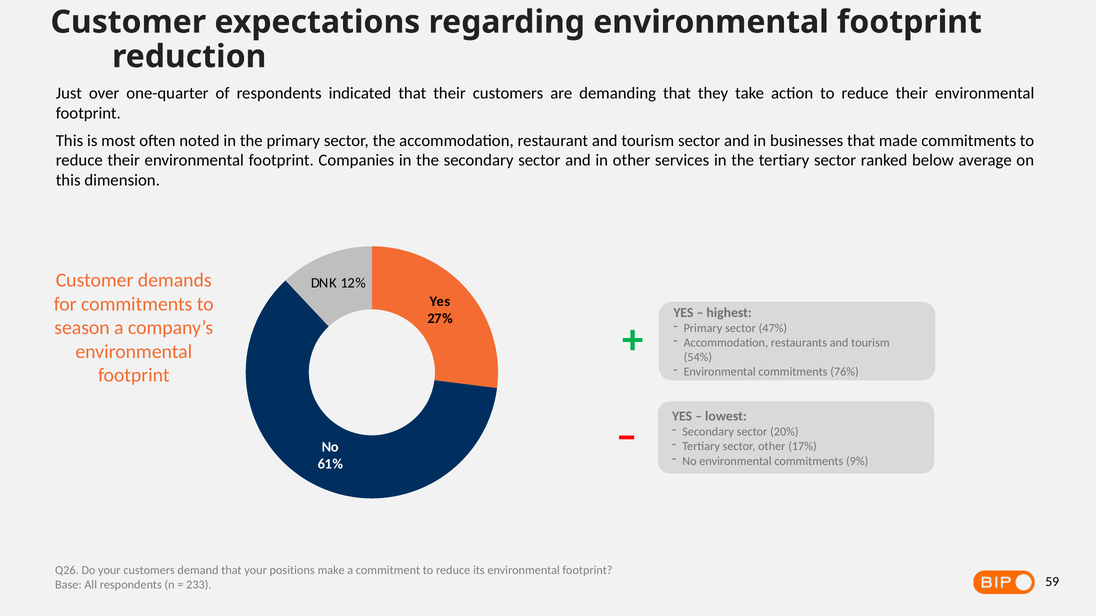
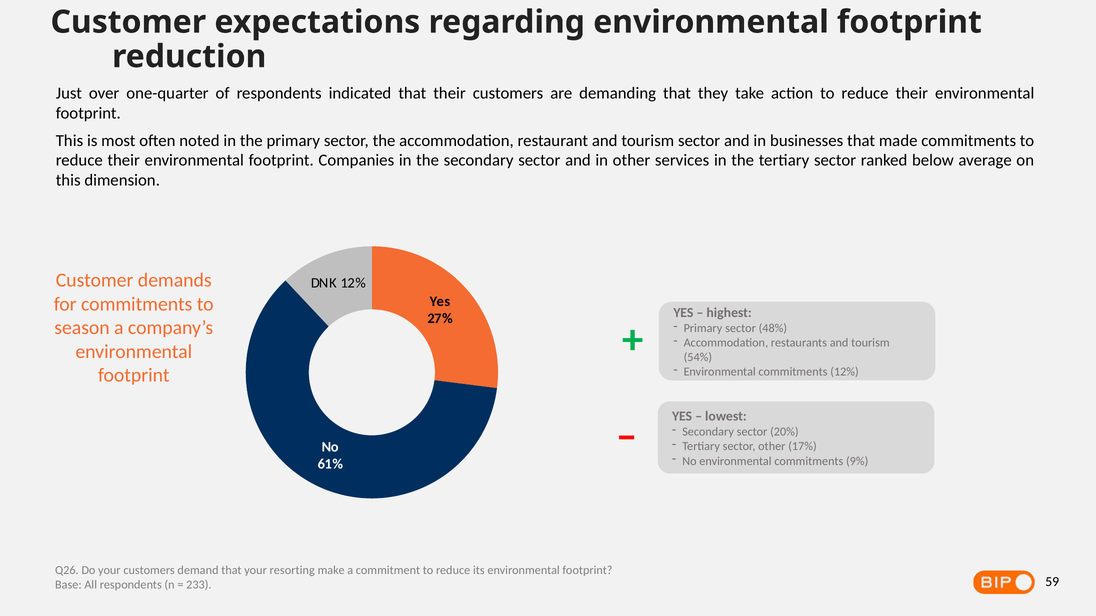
47%: 47% -> 48% (773, 329)
commitments 76%: 76% -> 12% (845, 372)
positions: positions -> resorting (292, 571)
